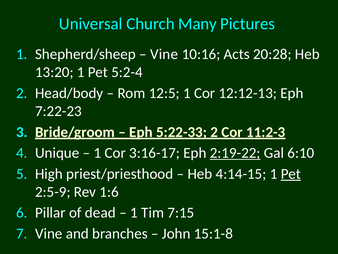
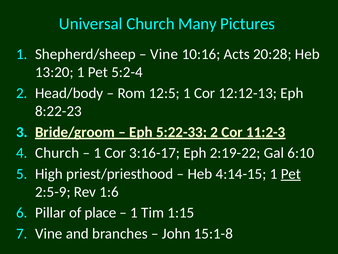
7:22-23: 7:22-23 -> 8:22-23 (58, 111)
Unique: Unique -> Church (57, 153)
2:19-22 underline: present -> none (235, 153)
dead: dead -> place (100, 212)
7:15: 7:15 -> 1:15 (181, 212)
